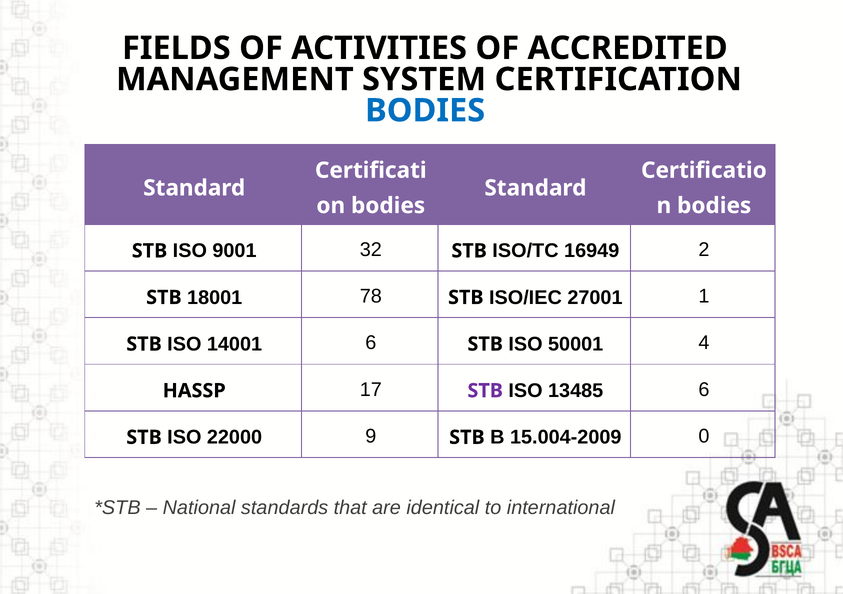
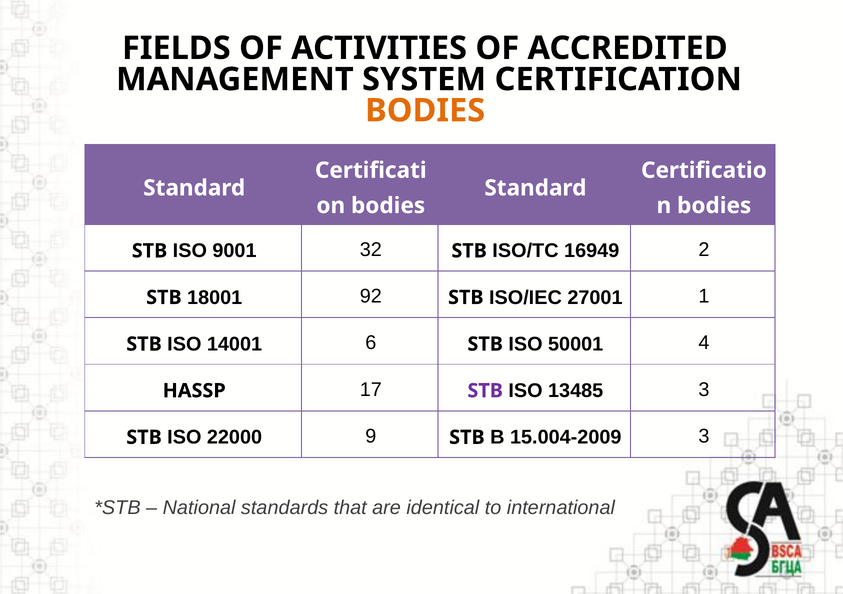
BODIES colour: blue -> orange (425, 111)
78: 78 -> 92 (371, 296)
13485 6: 6 -> 3 (704, 390)
15.004-2009 0: 0 -> 3 (704, 436)
